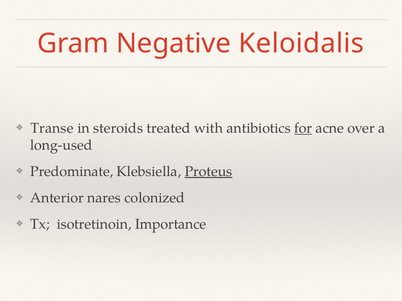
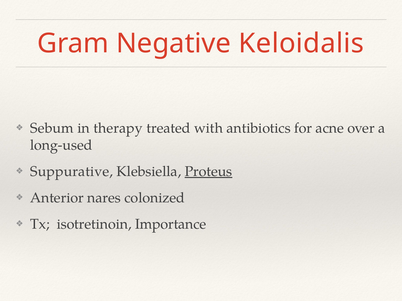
Transe: Transe -> Sebum (52, 128)
steroids: steroids -> therapy (118, 128)
for underline: present -> none (303, 128)
Predominate: Predominate -> Suppurative (72, 172)
